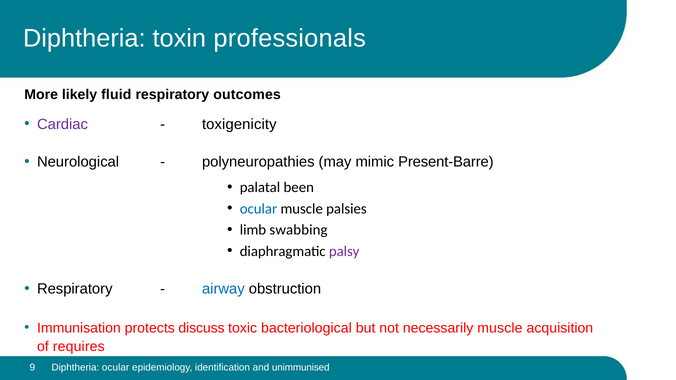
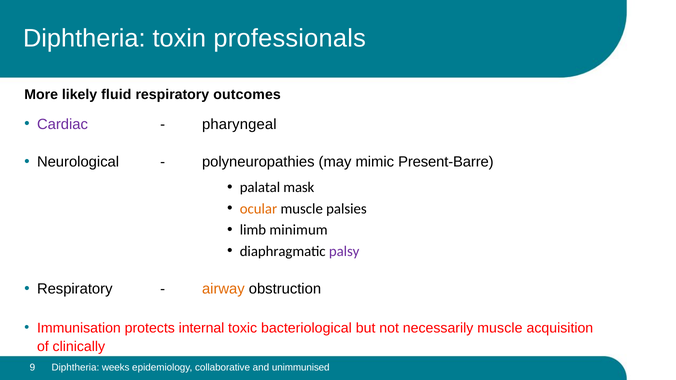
toxigenicity: toxigenicity -> pharyngeal (239, 124)
been: been -> mask (299, 188)
ocular colour: blue -> orange (259, 209)
swabbing: swabbing -> minimum (299, 230)
airway colour: blue -> orange (223, 289)
discuss: discuss -> internal (202, 328)
requires: requires -> clinically (79, 347)
Diphtheria ocular: ocular -> weeks (116, 368)
identification: identification -> collaborative (223, 368)
